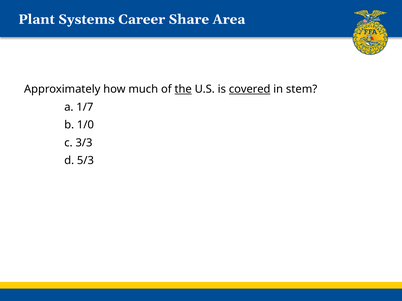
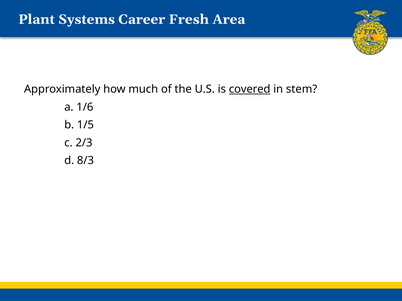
Share: Share -> Fresh (189, 19)
the underline: present -> none (183, 89)
1/7: 1/7 -> 1/6 (85, 107)
1/0: 1/0 -> 1/5 (85, 125)
3/3: 3/3 -> 2/3 (84, 143)
5/3: 5/3 -> 8/3 (85, 161)
